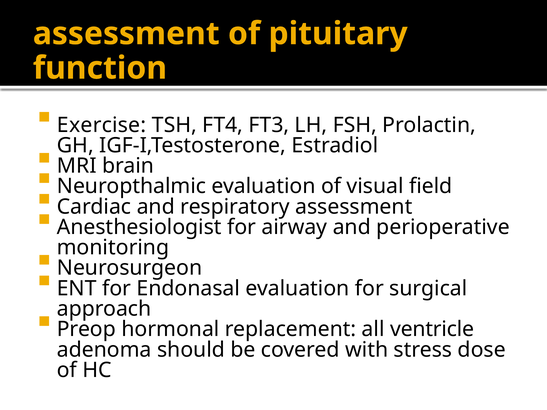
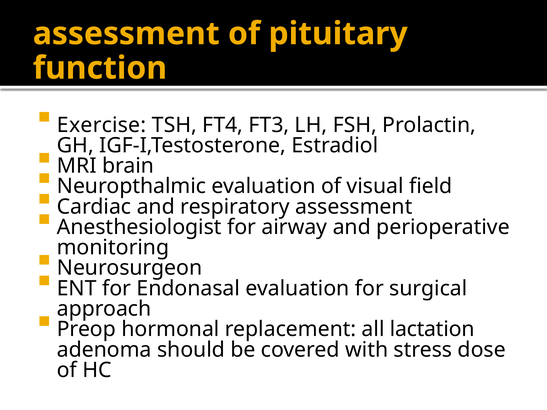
ventricle: ventricle -> lactation (432, 329)
